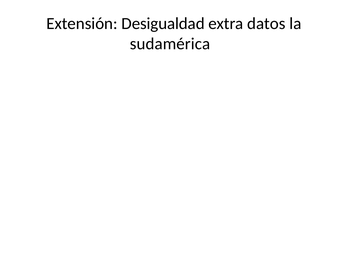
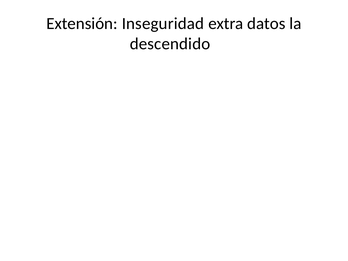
Desigualdad: Desigualdad -> Inseguridad (163, 24)
sudamérica: sudamérica -> descendido (170, 44)
